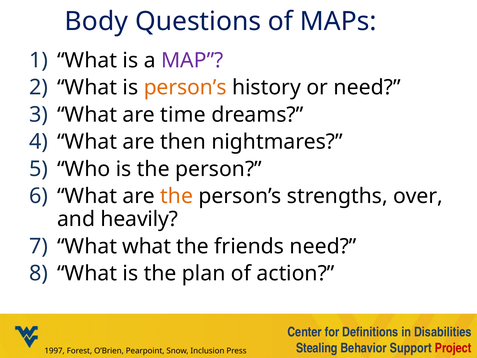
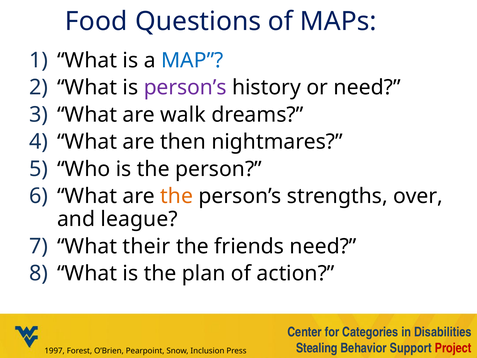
Body: Body -> Food (96, 22)
MAP colour: purple -> blue (192, 60)
person’s colour: orange -> purple (185, 88)
time: time -> walk (183, 115)
heavily: heavily -> league (139, 219)
What what: what -> their (146, 246)
Definitions: Definitions -> Categories (370, 332)
